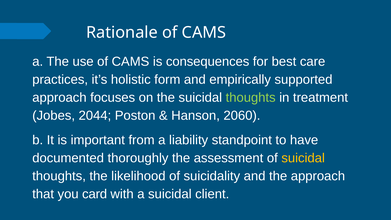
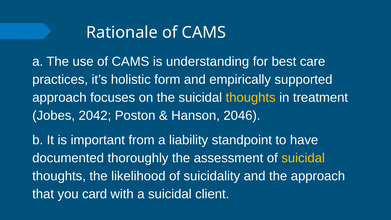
consequences: consequences -> understanding (208, 62)
thoughts colour: light green -> yellow (251, 98)
2044: 2044 -> 2042 (95, 116)
2060: 2060 -> 2046 (242, 116)
